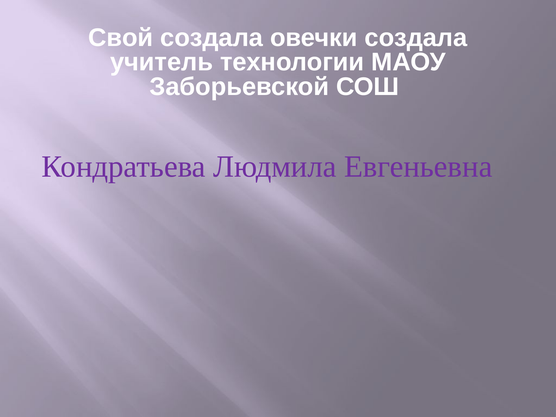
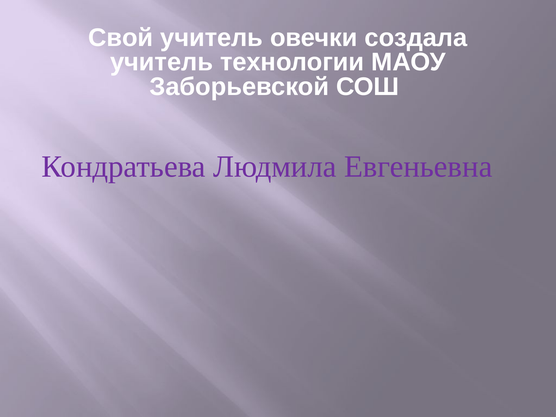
Свой создала: создала -> учитель (212, 38)
